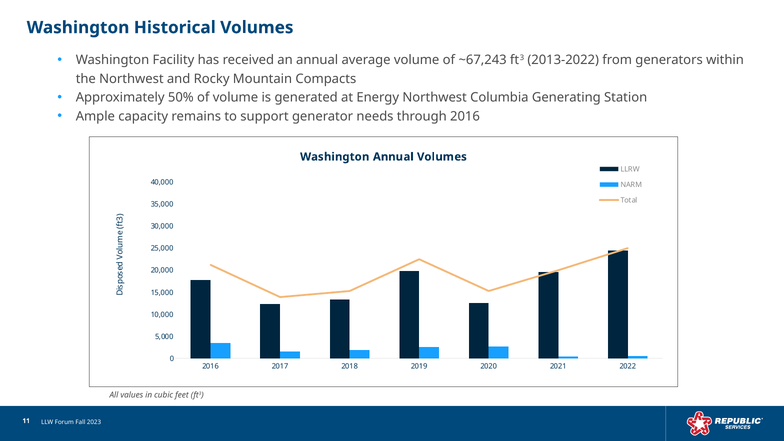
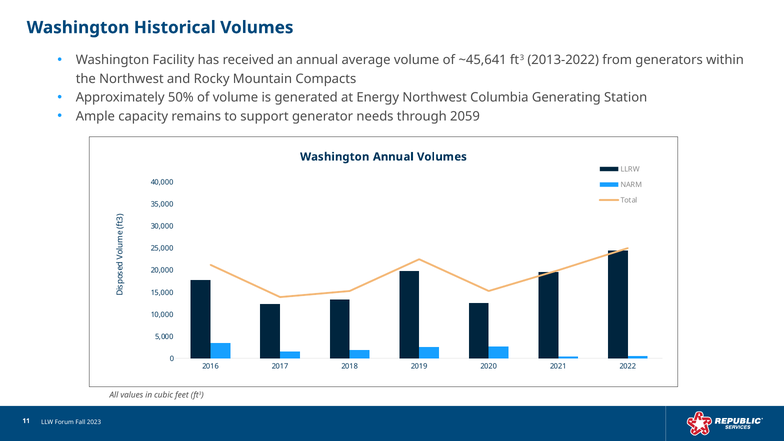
~67,243: ~67,243 -> ~45,641 (483, 60)
through 2016: 2016 -> 2059 (465, 116)
